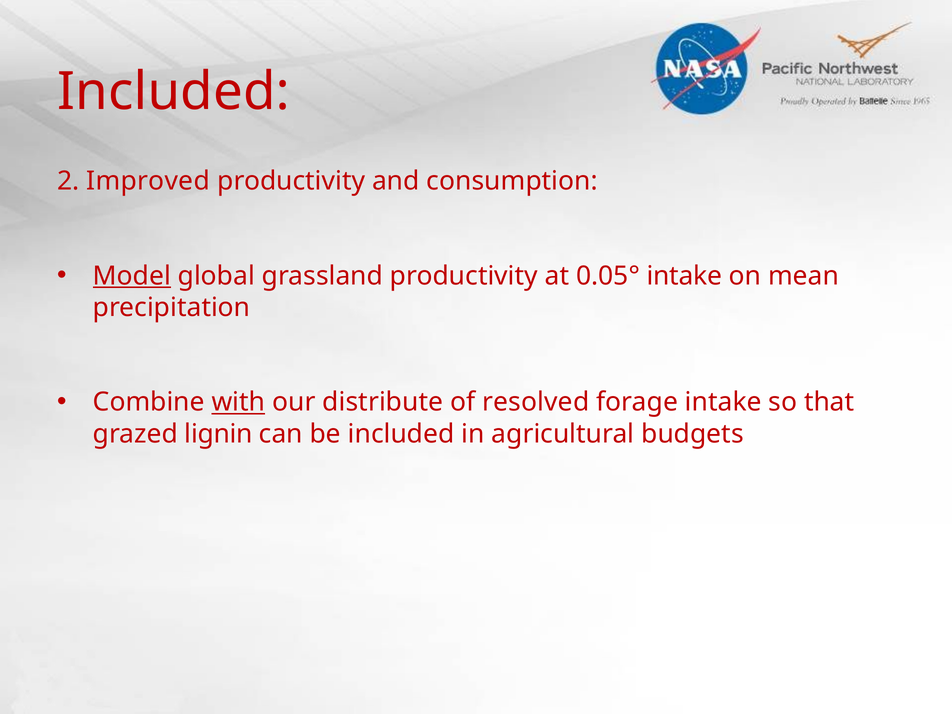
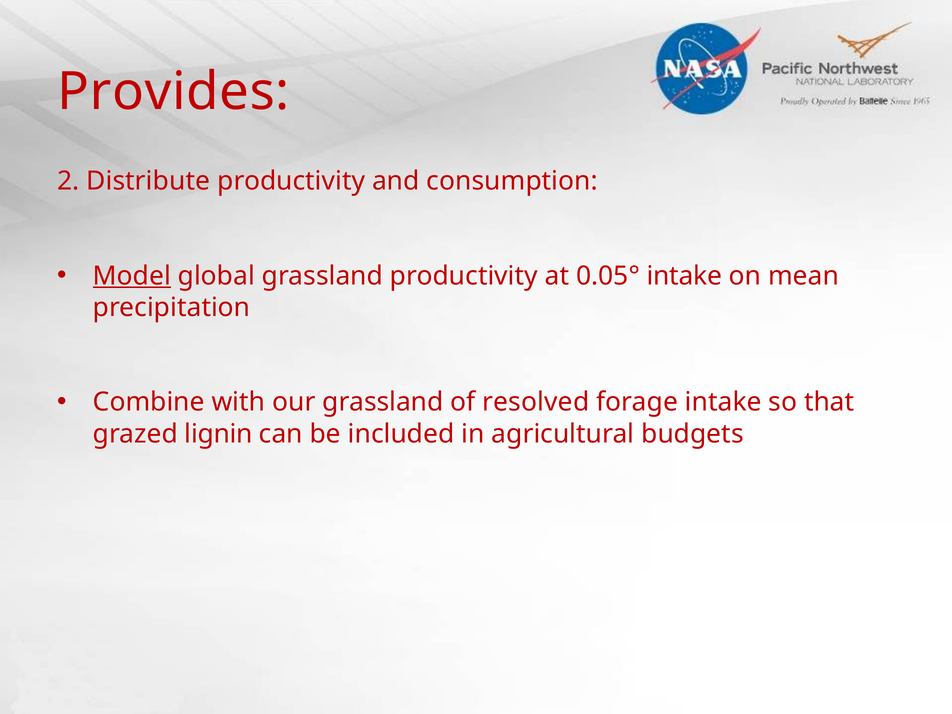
Included: Included -> Provides (173, 92)
Improved: Improved -> Distribute (148, 181)
with underline: present -> none (238, 402)
our distribute: distribute -> grassland (383, 402)
